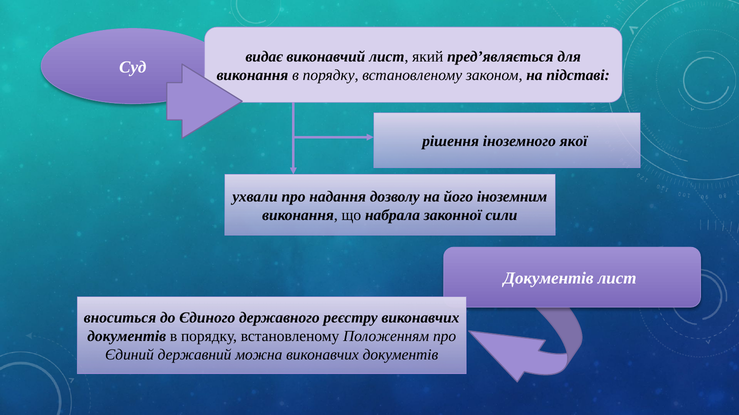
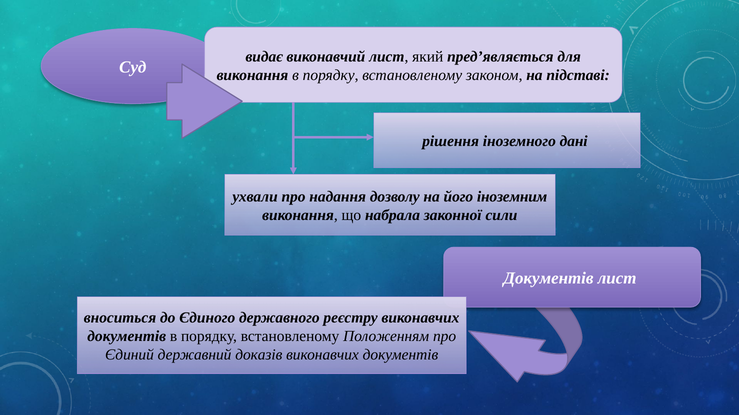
якої: якої -> дані (574, 142)
можна: можна -> доказів (259, 355)
